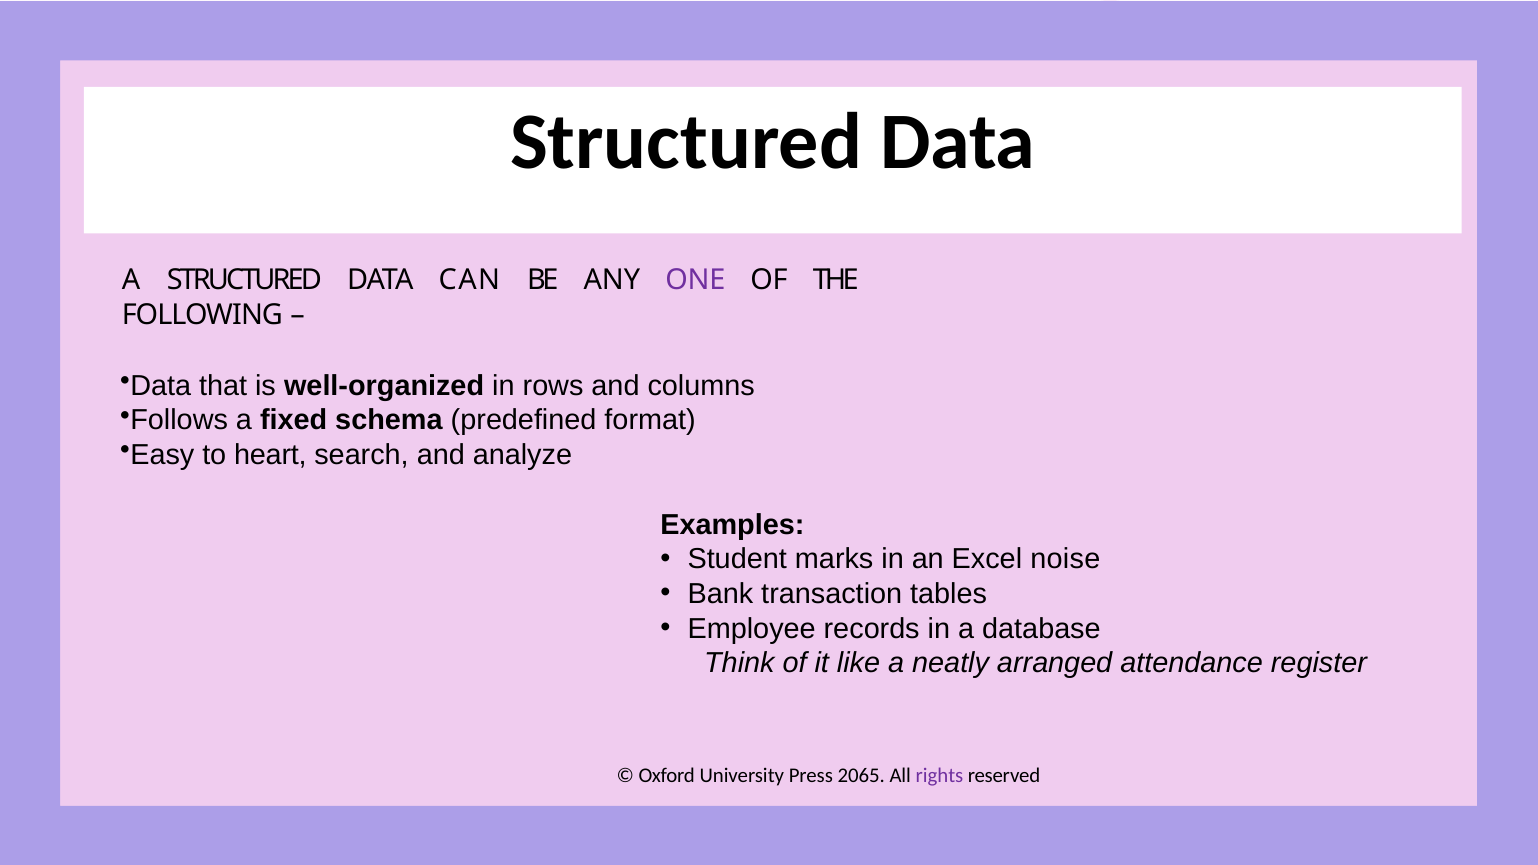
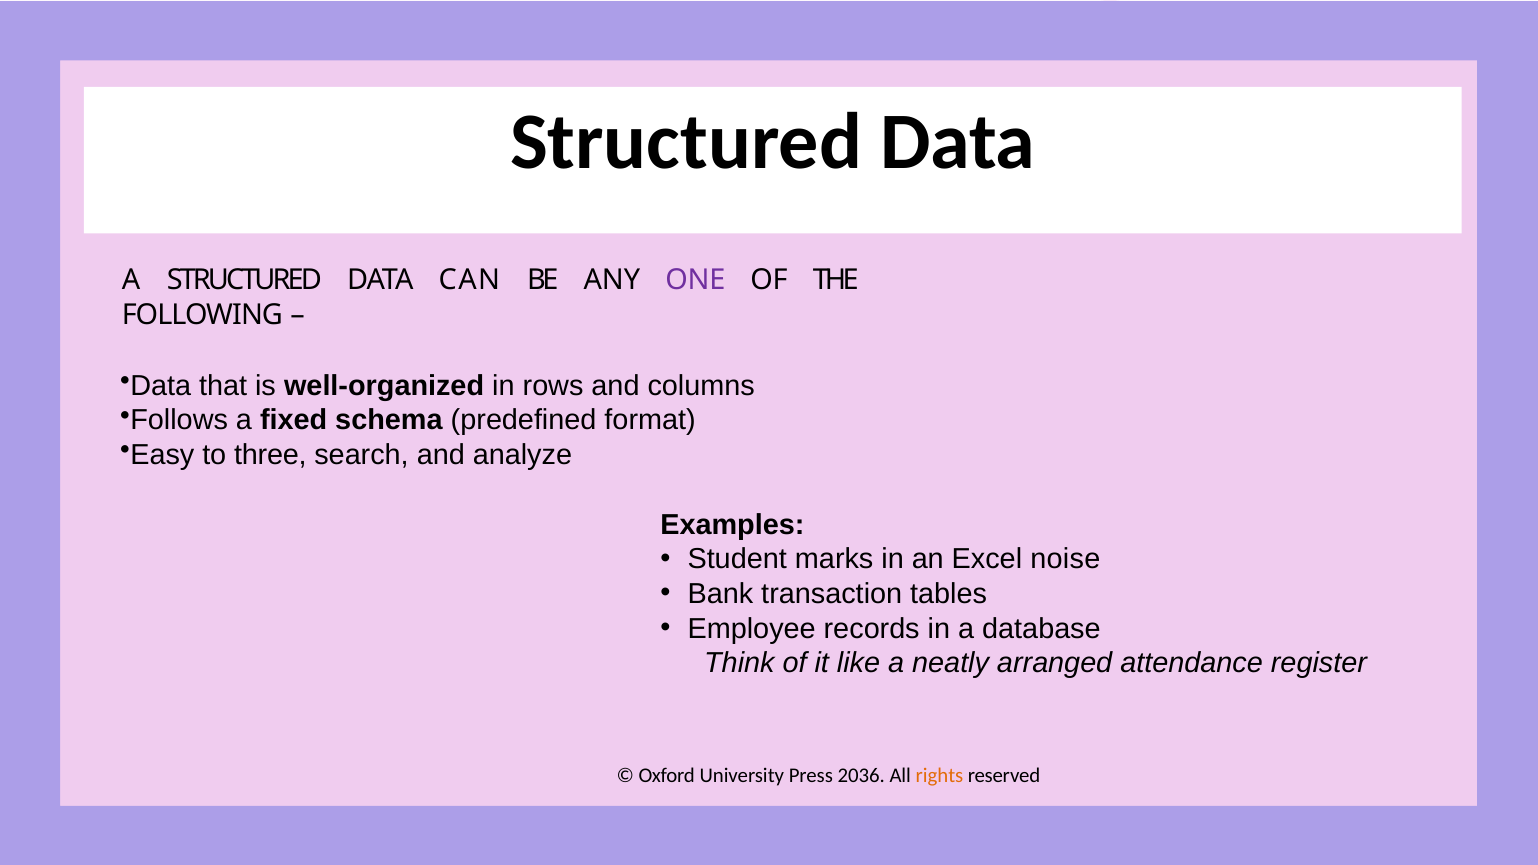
heart: heart -> three (270, 455)
2065: 2065 -> 2036 (861, 776)
rights colour: purple -> orange (940, 776)
